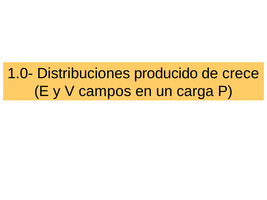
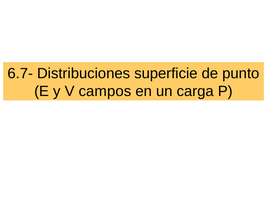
1.0-: 1.0- -> 6.7- (20, 74)
producido: producido -> superficie (166, 74)
crece: crece -> punto (241, 74)
